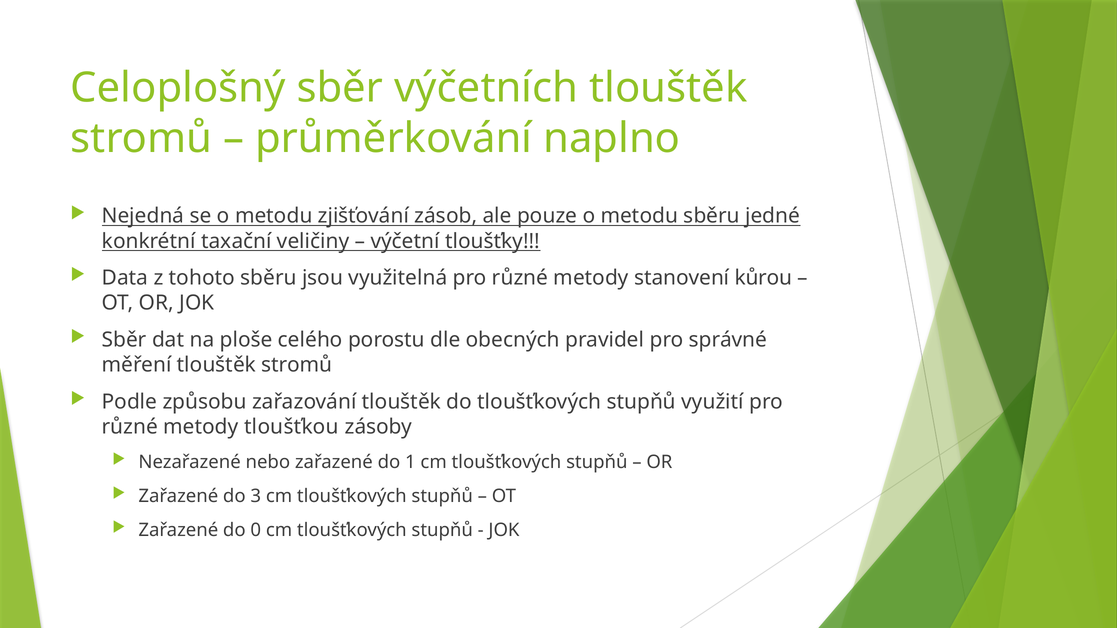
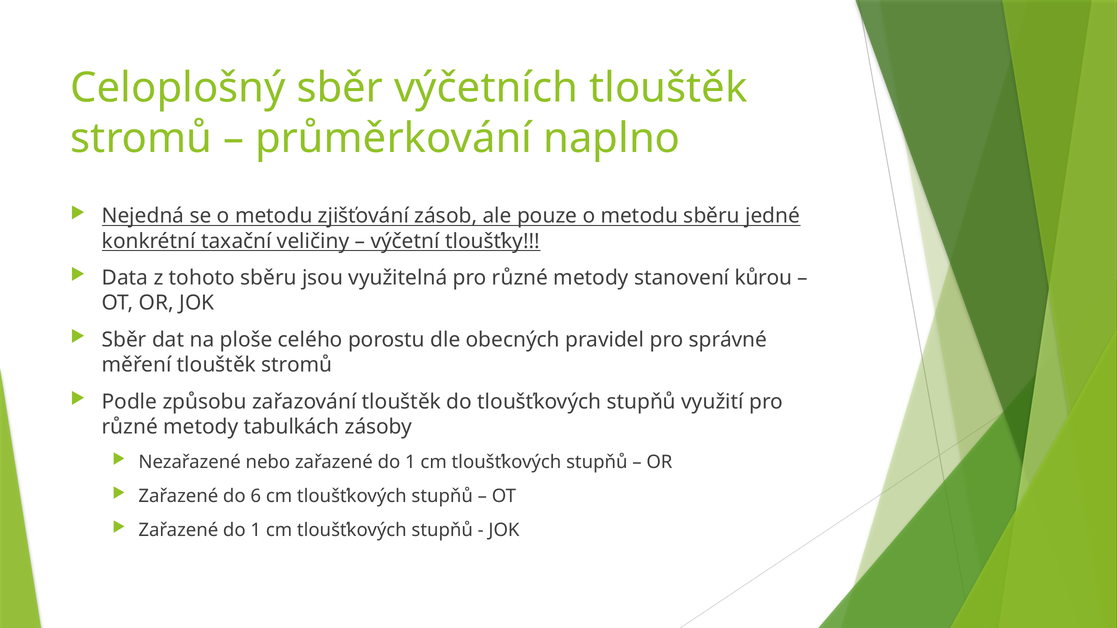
tloušťkou: tloušťkou -> tabulkách (292, 427)
3: 3 -> 6 (256, 496)
0: 0 -> 1 (256, 530)
